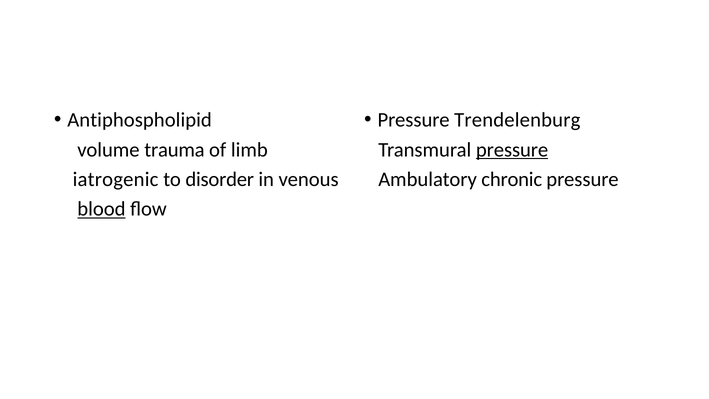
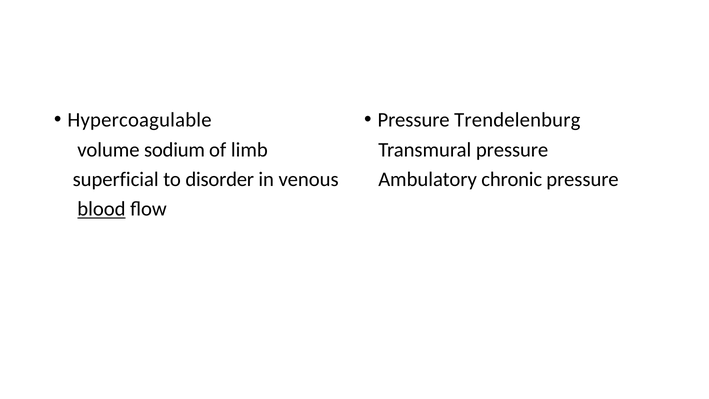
Antiphospholipid: Antiphospholipid -> Hypercoagulable (140, 120)
trauma: trauma -> sodium (174, 150)
pressure underline: present -> none (512, 150)
iatrogenic: iatrogenic -> superficial (116, 179)
